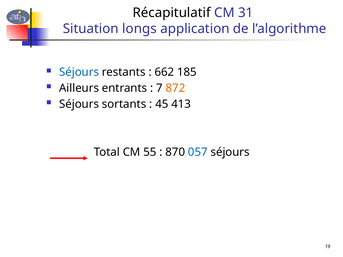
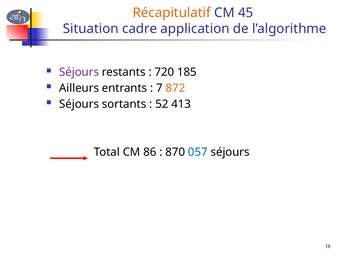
Récapitulatif colour: black -> orange (172, 13)
31: 31 -> 45 (246, 13)
longs: longs -> cadre (140, 29)
Séjours colour: blue -> purple (79, 72)
662: 662 -> 720 (164, 72)
45: 45 -> 52 (162, 104)
55: 55 -> 86 (150, 152)
